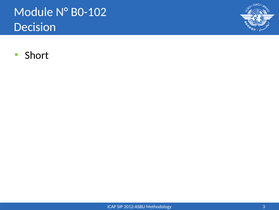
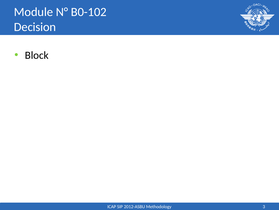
Short: Short -> Block (37, 55)
